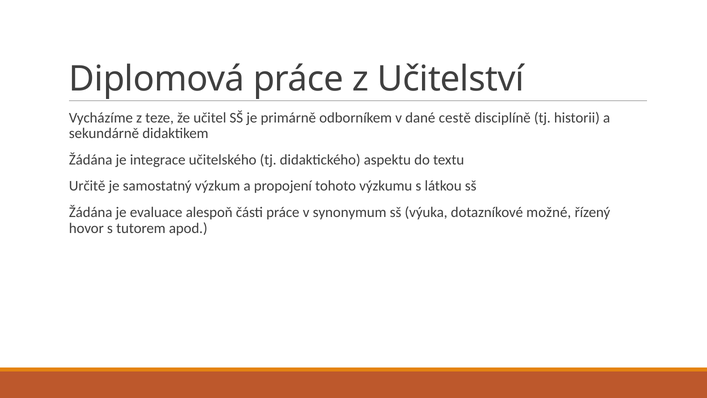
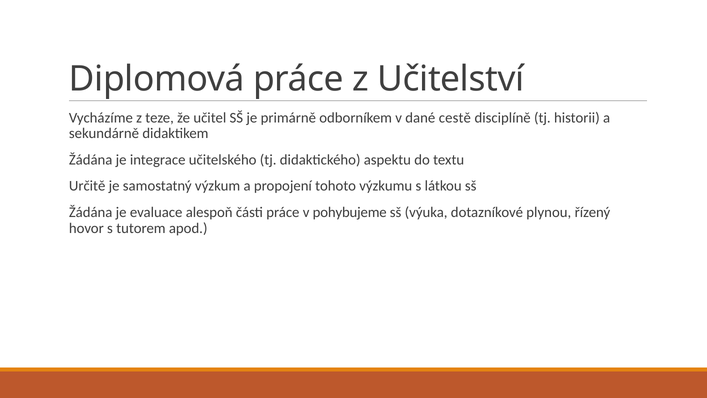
synonymum: synonymum -> pohybujeme (350, 212)
možné: možné -> plynou (549, 212)
